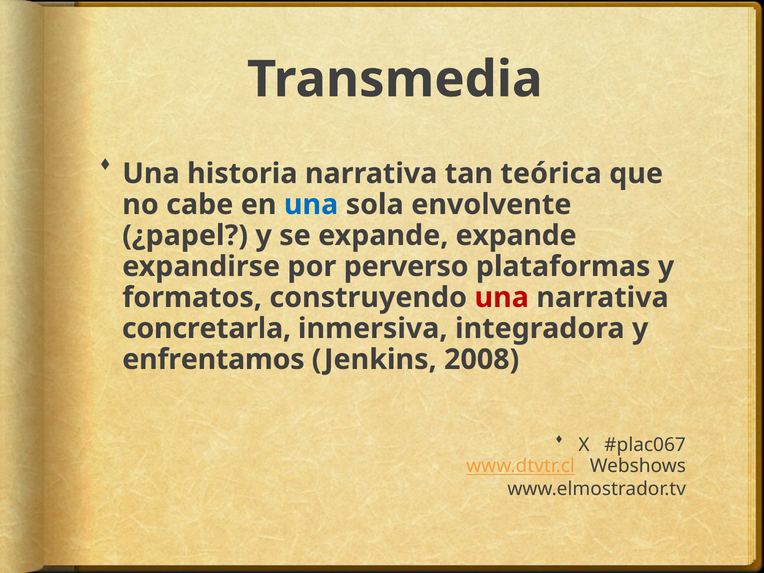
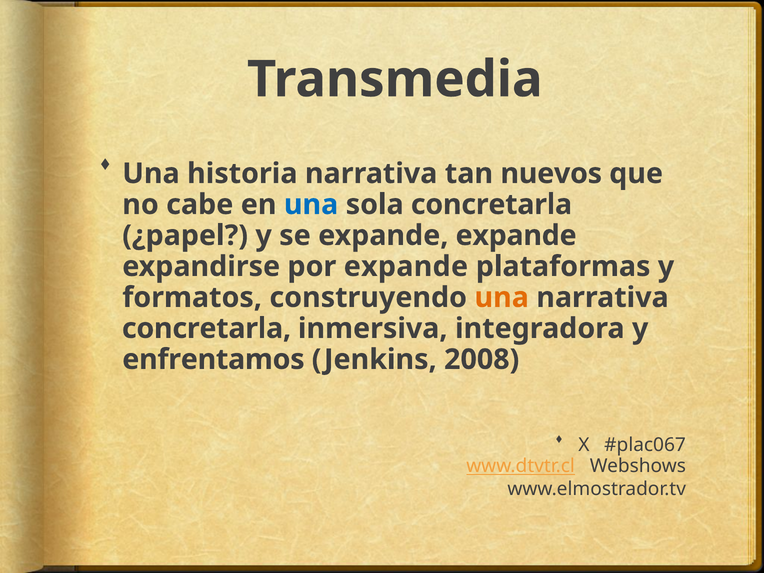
teórica: teórica -> nuevos (551, 174)
sola envolvente: envolvente -> concretarla (491, 205)
por perverso: perverso -> expande (406, 267)
una colour: red -> orange (502, 297)
